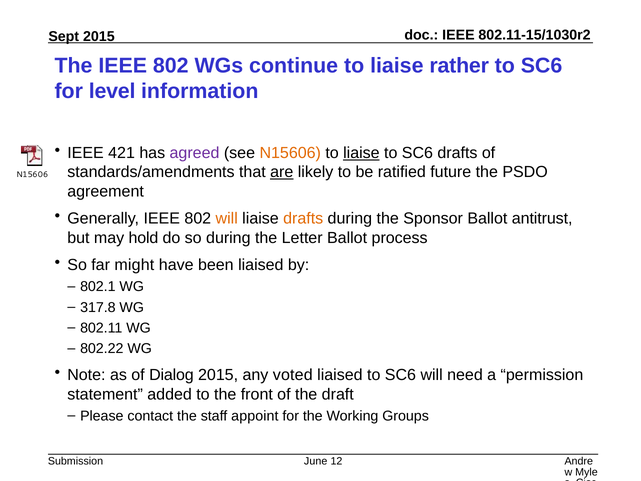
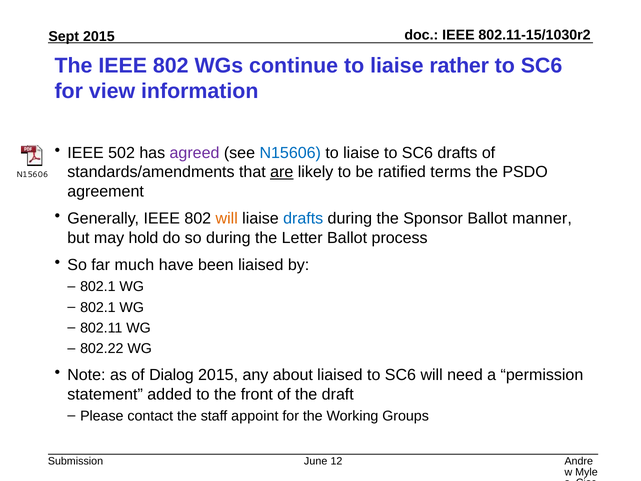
level: level -> view (112, 91)
421: 421 -> 502 (122, 153)
N15606 colour: orange -> blue (290, 153)
liaise underline: present -> none (361, 153)
future: future -> terms (451, 172)
drafts colour: orange -> blue (303, 219)
antitrust: antitrust -> manner (542, 219)
might: might -> much (134, 265)
317.8: 317.8 -> 802.1 (98, 307)
voted: voted -> about (293, 375)
